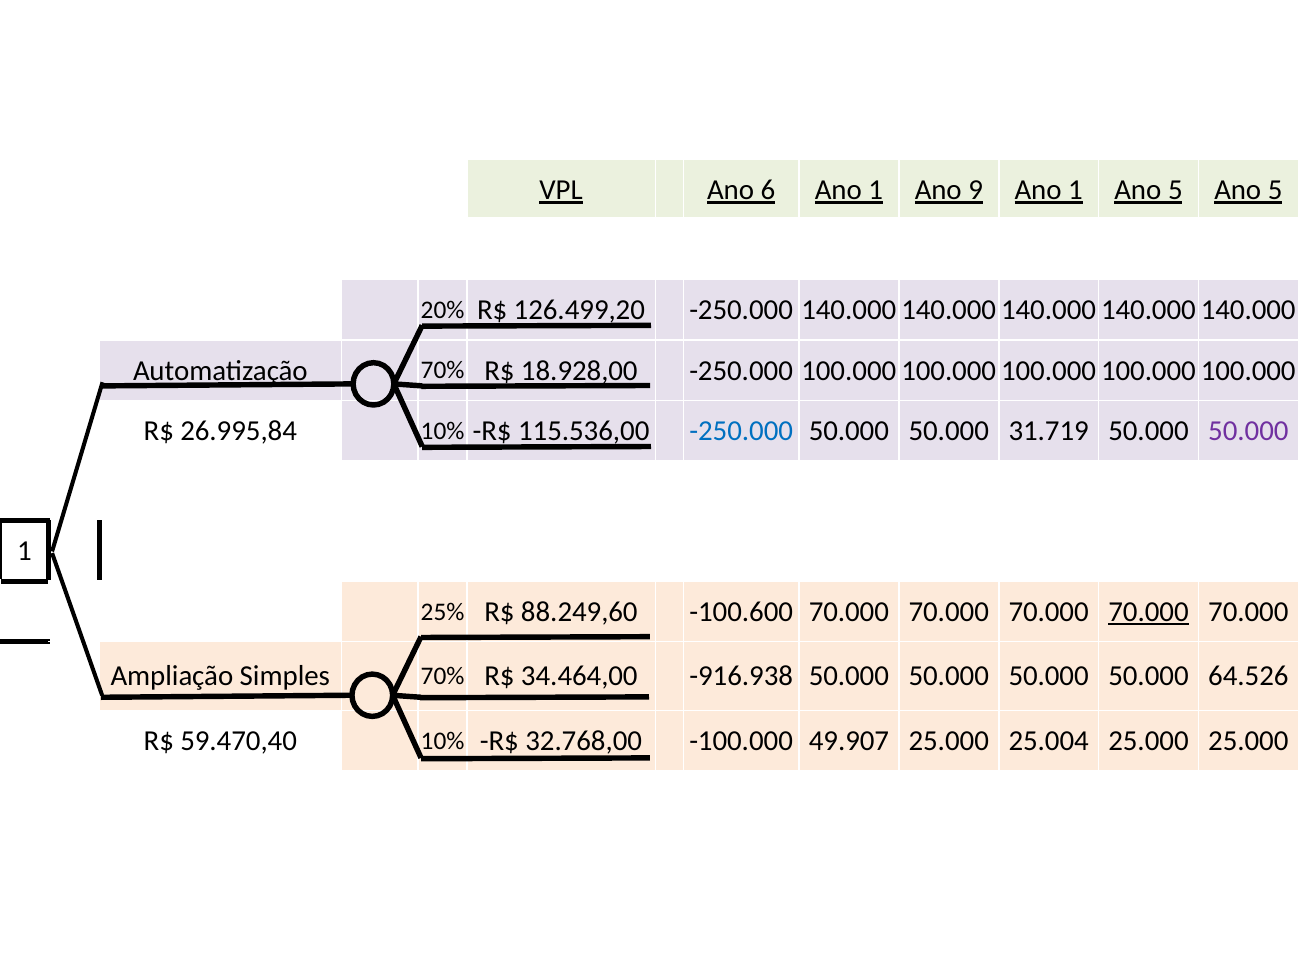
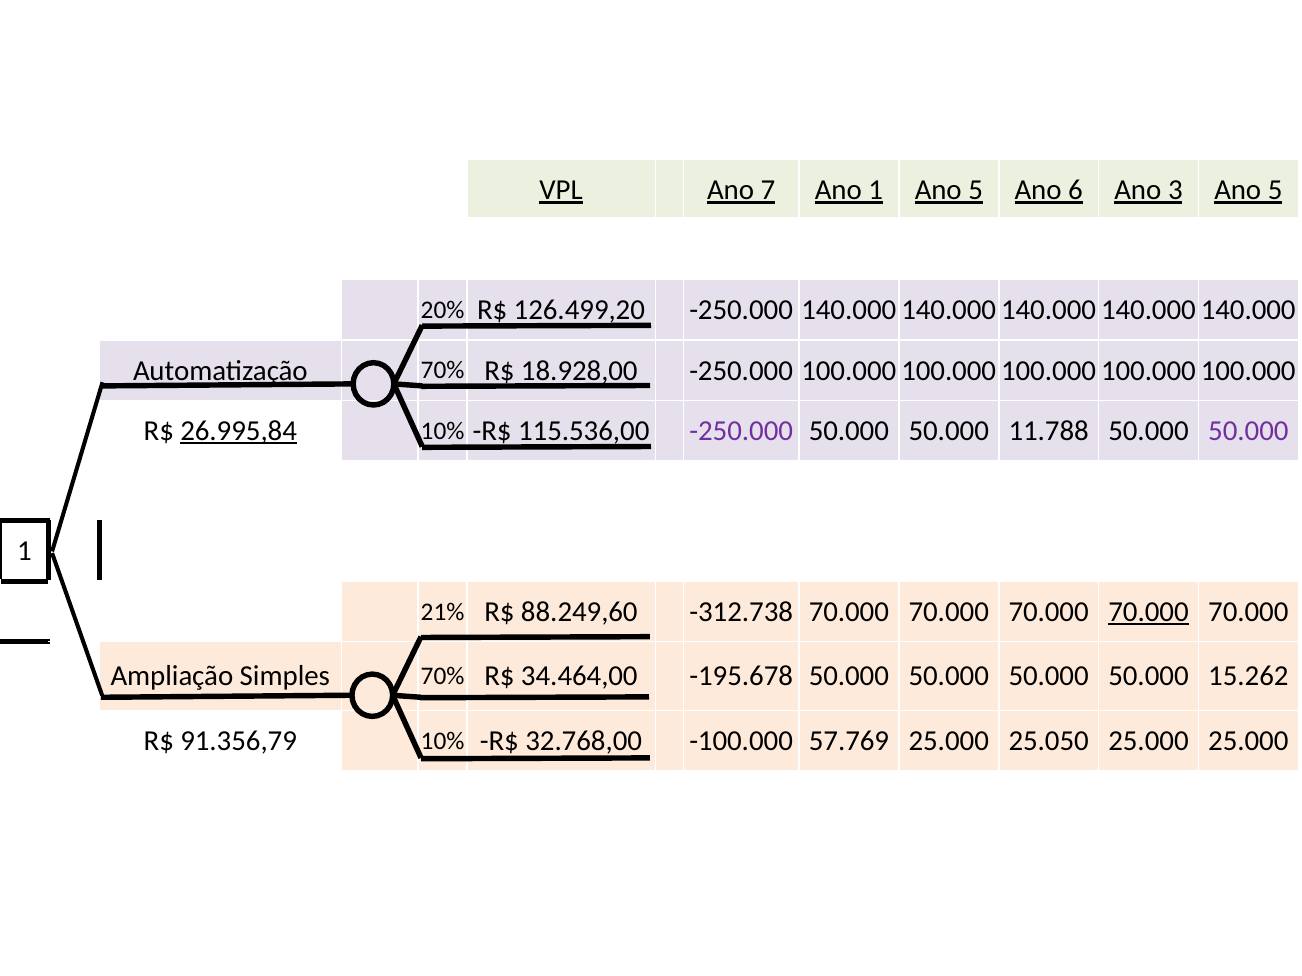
6: 6 -> 7 (768, 190)
1 Ano 9: 9 -> 5 (976, 190)
1: 1 -> 6 (1075, 190)
5: 5 -> 3 (1175, 190)
26.995,84 underline: none -> present (239, 431)
-250.000 colour: blue -> purple (741, 431)
31.719: 31.719 -> 11.788 (1049, 431)
25%: 25% -> 21% (443, 612)
-100.600: -100.600 -> -312.738 (741, 612)
-916.938: -916.938 -> -195.678 (741, 677)
64.526: 64.526 -> 15.262 (1248, 677)
59.470,40: 59.470,40 -> 91.356,79 (239, 741)
49.907: 49.907 -> 57.769 (849, 741)
25.004: 25.004 -> 25.050 (1049, 741)
